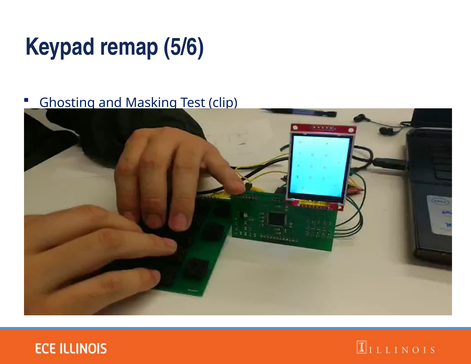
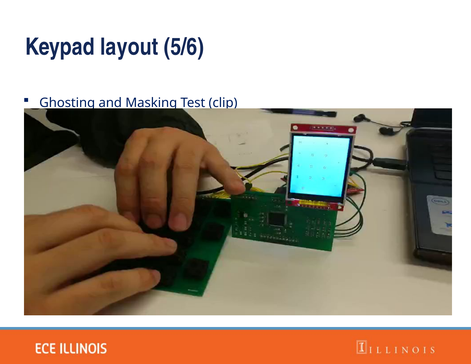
remap: remap -> layout (129, 47)
